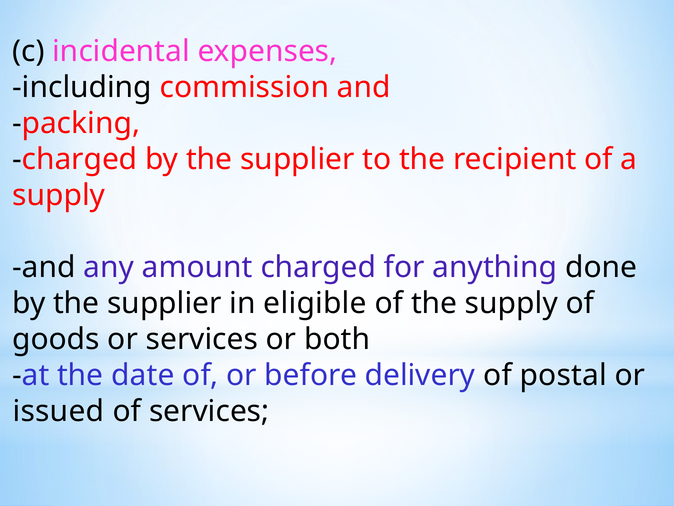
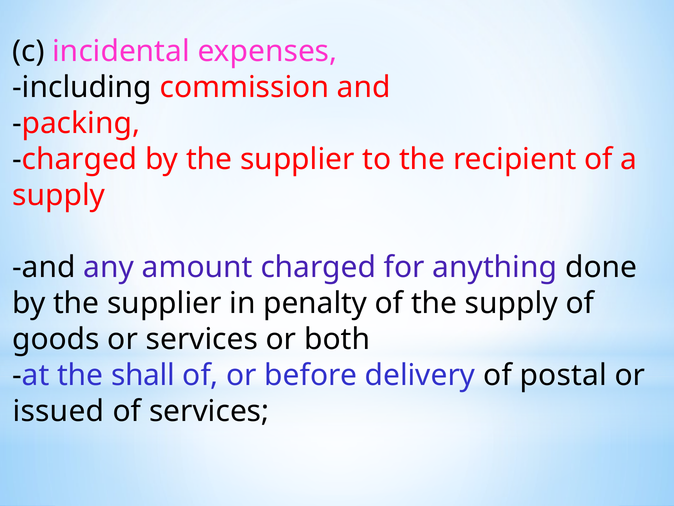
eligible: eligible -> penalty (315, 303)
date: date -> shall (143, 375)
